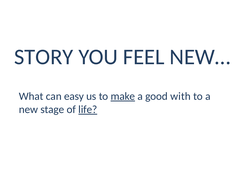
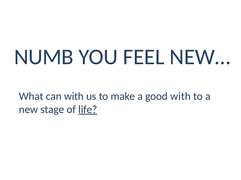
STORY: STORY -> NUMB (44, 57)
can easy: easy -> with (74, 97)
make underline: present -> none (123, 97)
